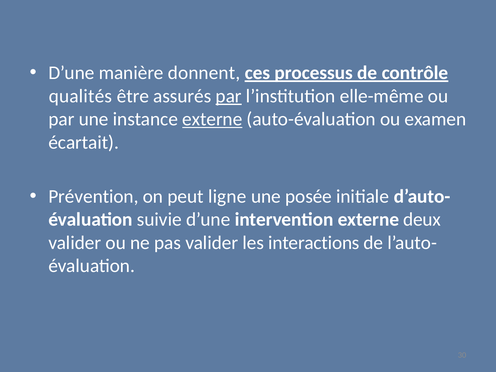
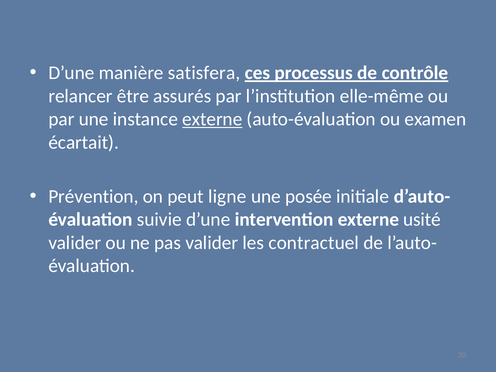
donnent: donnent -> satisfera (204, 73)
qualités: qualités -> relancer (80, 96)
par underline: present -> none (229, 96)
deux: deux -> usité (422, 220)
interactions: interactions -> contractuel (314, 243)
